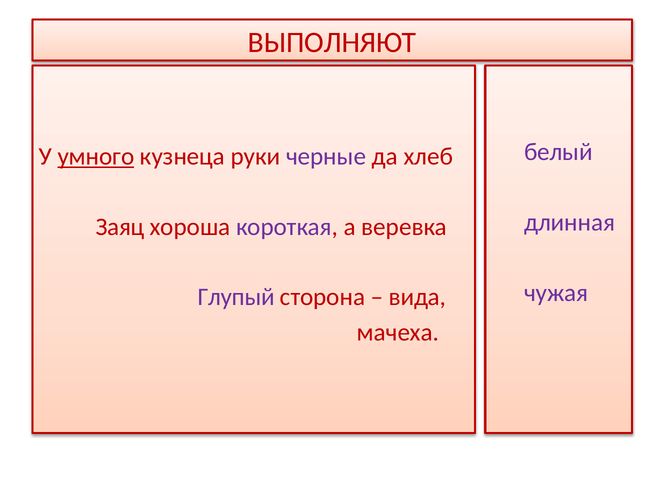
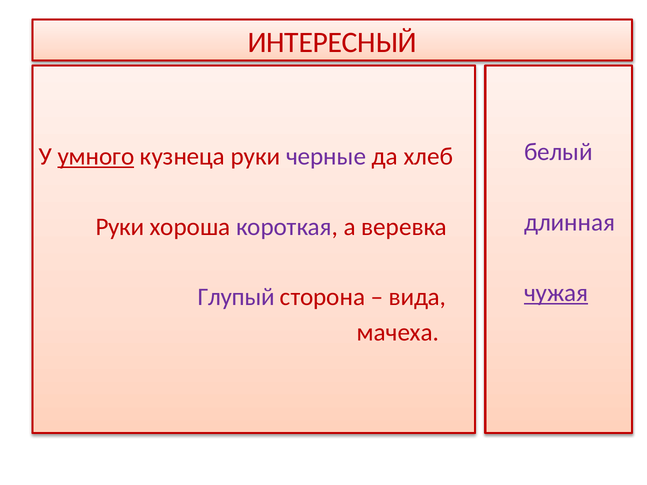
ВЫПОЛНЯЮТ: ВЫПОЛНЯЮТ -> ИНТЕРЕСНЫЙ (332, 43)
Заяц: Заяц -> Руки (120, 227)
чужая underline: none -> present (556, 293)
